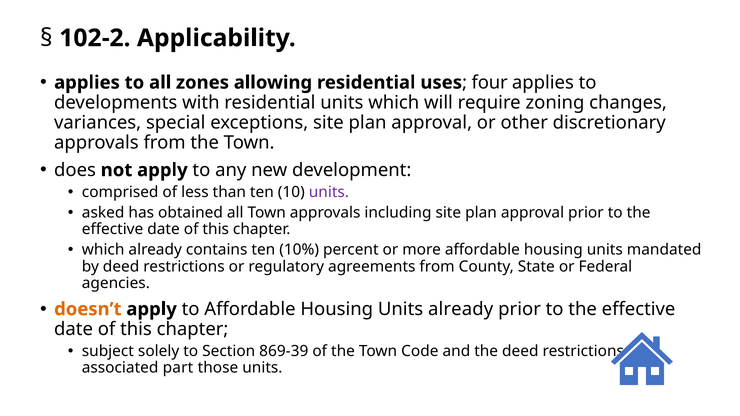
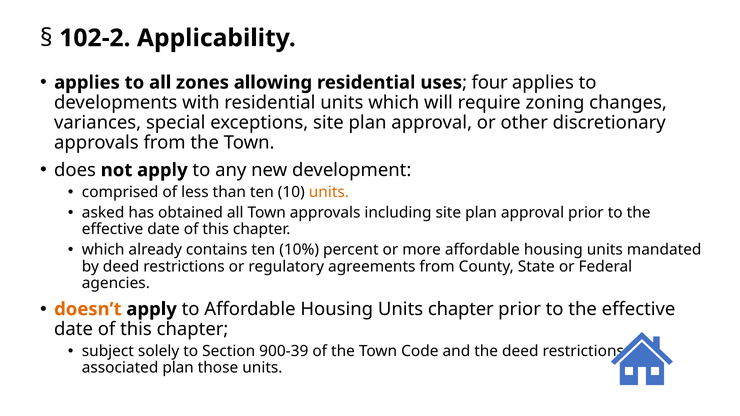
units colour: purple -> orange (329, 192)
Units already: already -> chapter (461, 309)
869-39: 869-39 -> 900-39 (284, 351)
associated part: part -> plan (178, 368)
